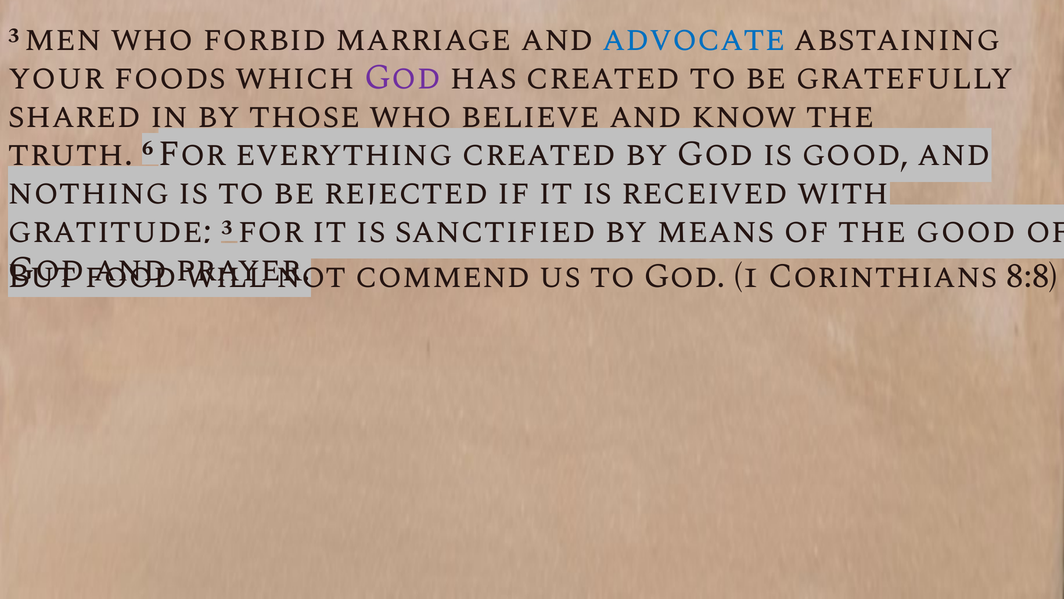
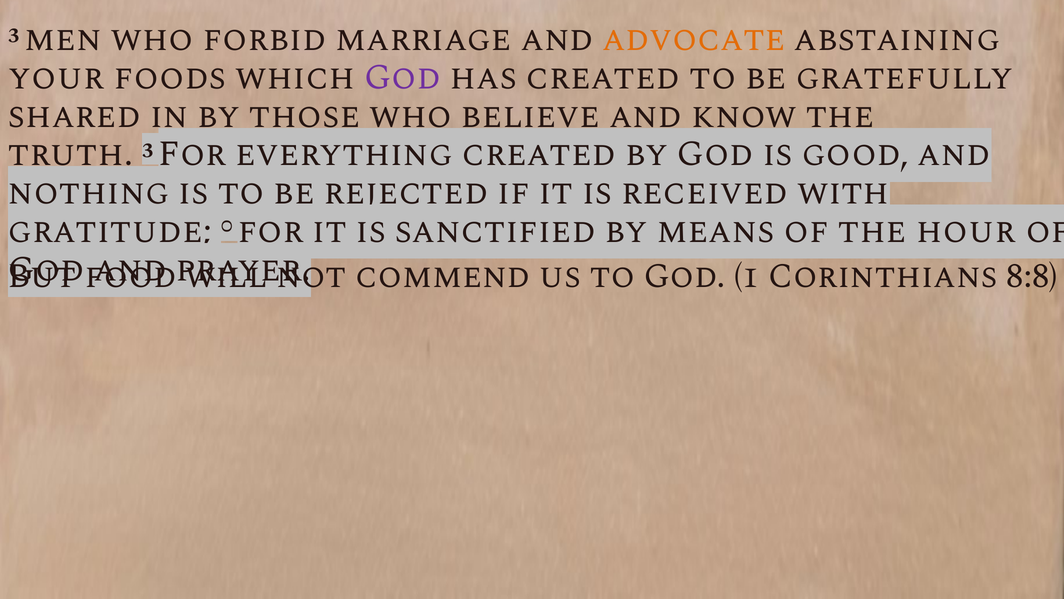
advocate colour: blue -> orange (694, 39)
6: 6 -> 3 (148, 148)
3: 3 -> 0 (227, 225)
the good: good -> hour (966, 230)
